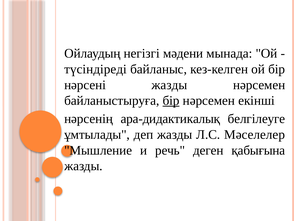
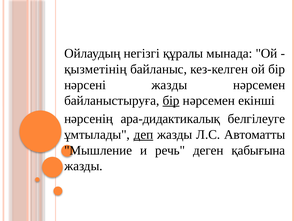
мəдени: мəдени -> құралы (183, 53)
түсіндіреді: түсіндіреді -> қызметінің (95, 69)
деп underline: none -> present (143, 134)
Мəселелер: Мəселелер -> Автоматты (255, 134)
